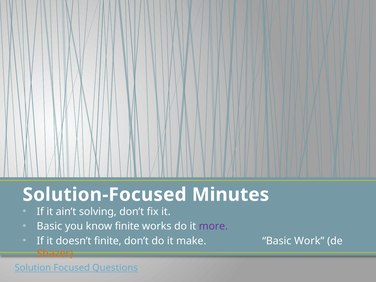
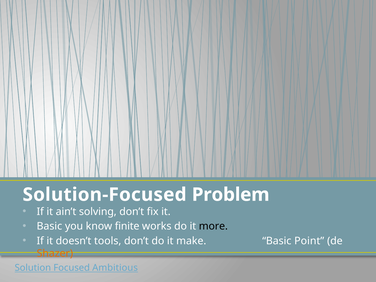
Minutes: Minutes -> Problem (231, 195)
more colour: purple -> black (213, 226)
doesn’t finite: finite -> tools (108, 241)
Work: Work -> Point (309, 241)
Questions: Questions -> Ambitious (115, 268)
